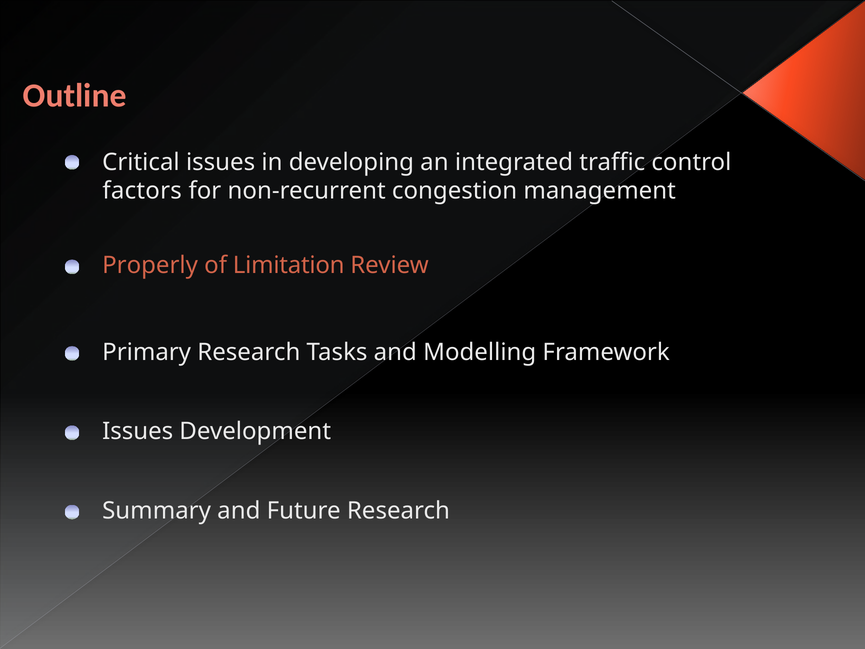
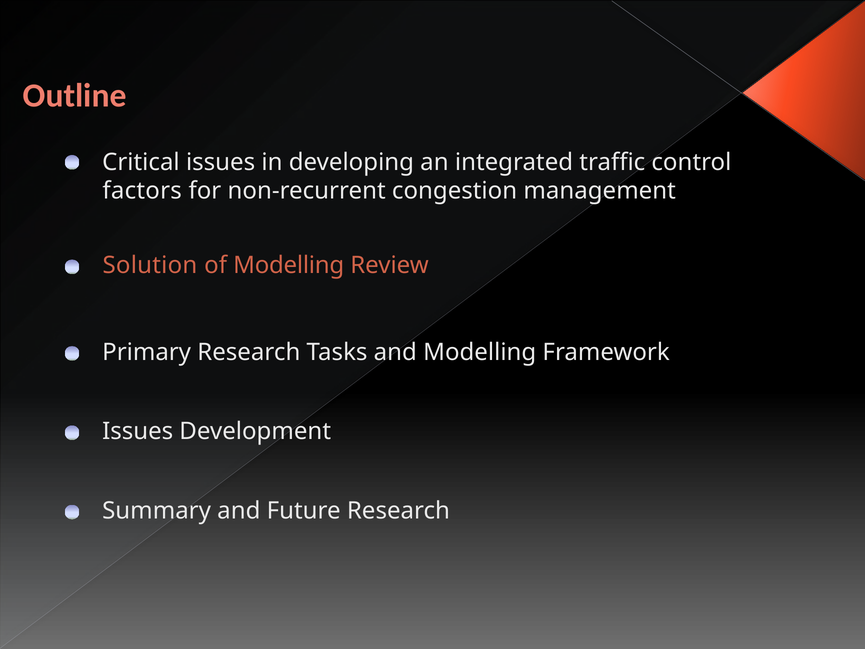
Properly: Properly -> Solution (150, 265)
of Limitation: Limitation -> Modelling (289, 265)
